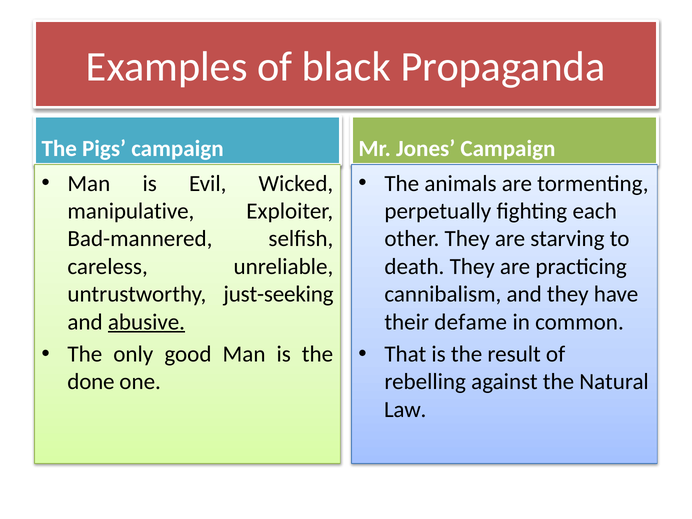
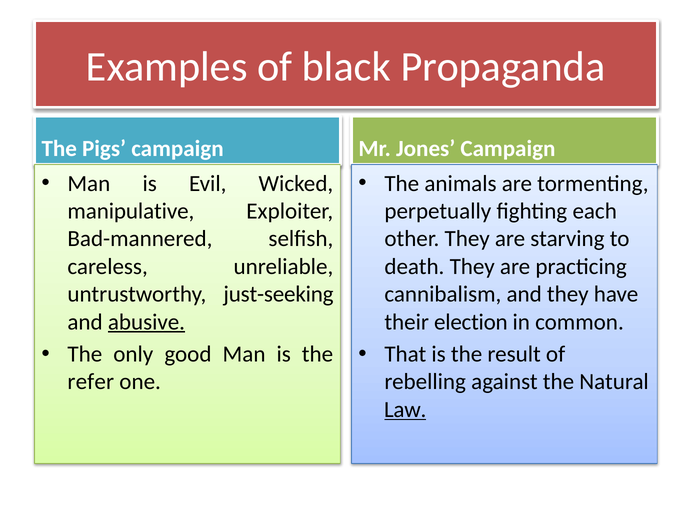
defame: defame -> election (471, 322)
done: done -> refer (91, 382)
Law underline: none -> present (405, 410)
